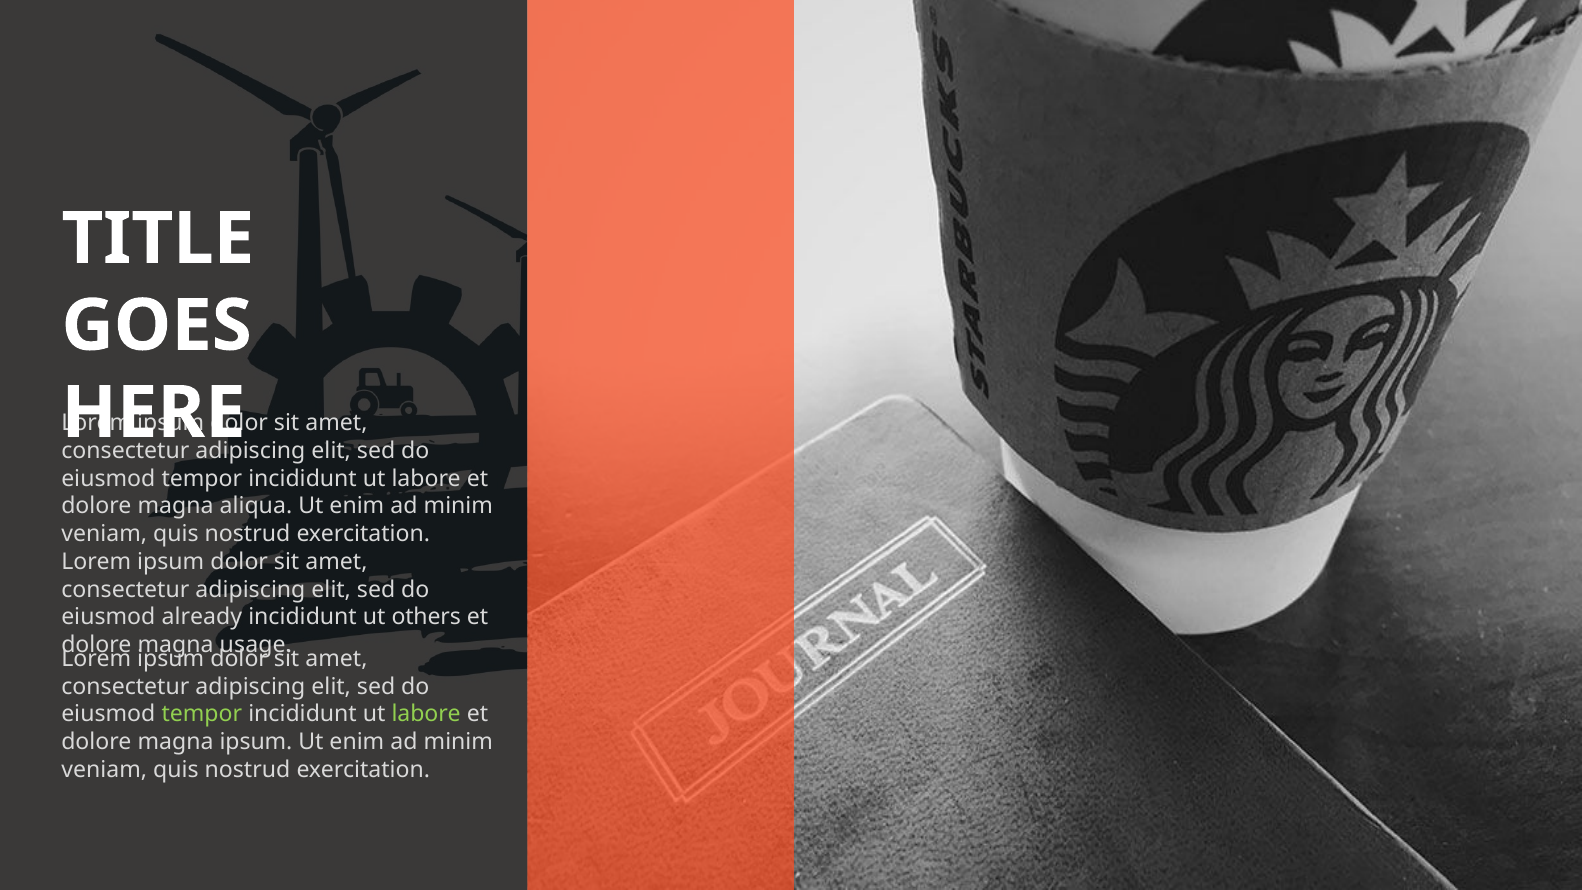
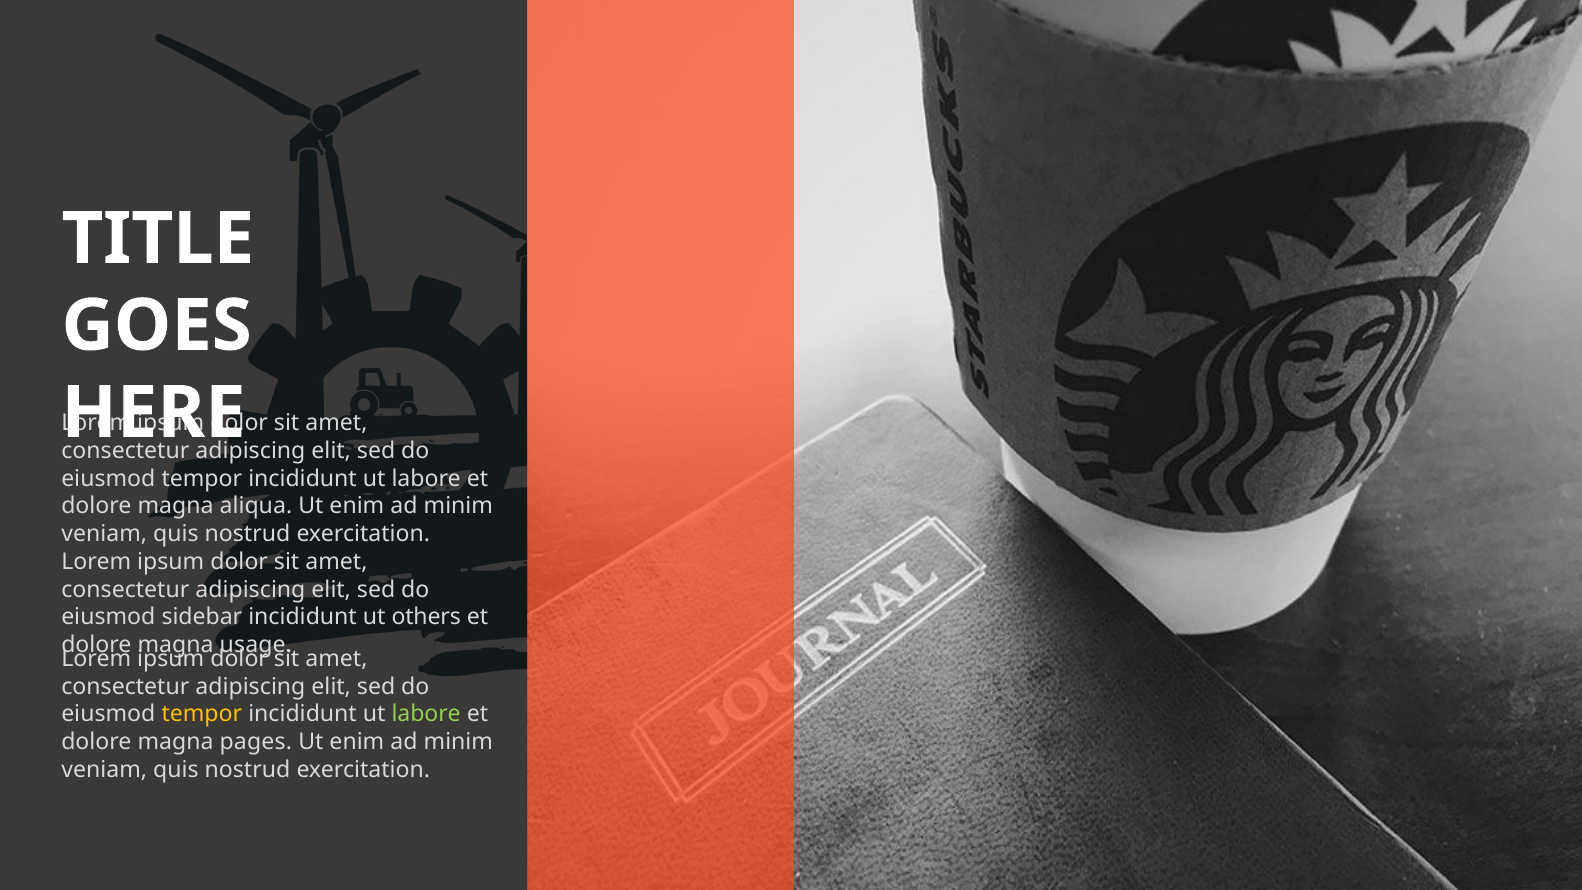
already: already -> sidebar (202, 617)
tempor colour: light green -> yellow (202, 714)
magna ipsum: ipsum -> pages (256, 742)
